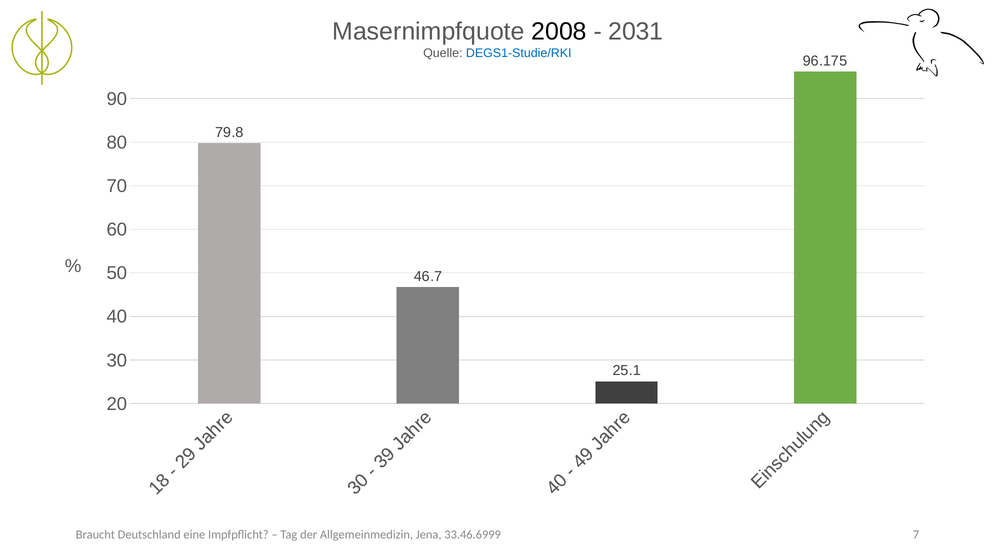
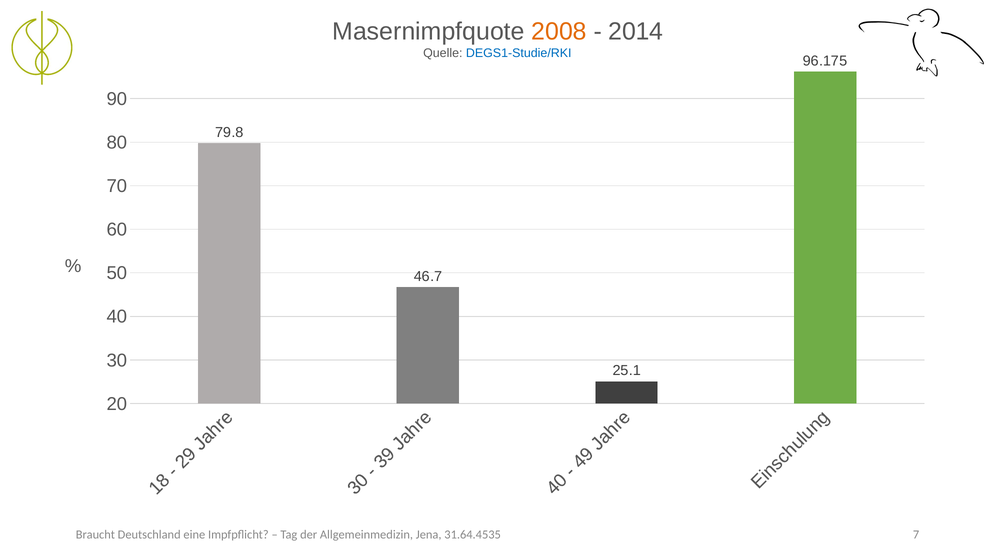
2008 colour: black -> orange (559, 31)
2031: 2031 -> 2014 (636, 31)
33.46.6999: 33.46.6999 -> 31.64.4535 (473, 534)
